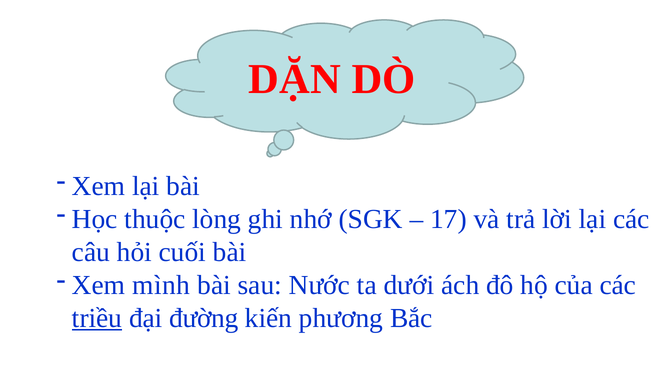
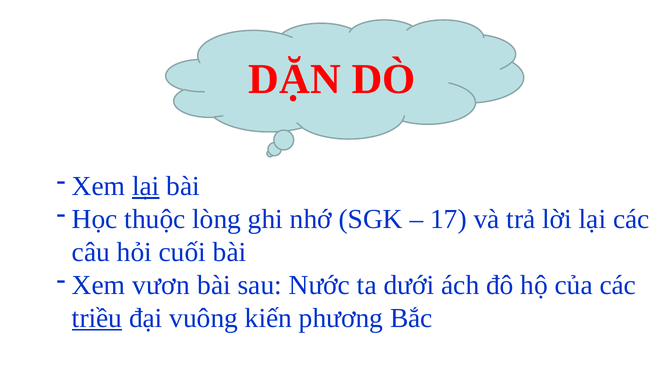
lại underline: none -> present (146, 186)
mình: mình -> vươn (161, 285)
đường: đường -> vuông (204, 318)
